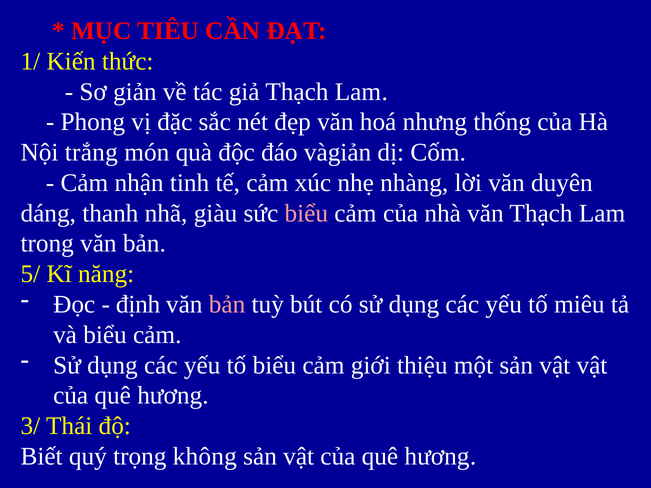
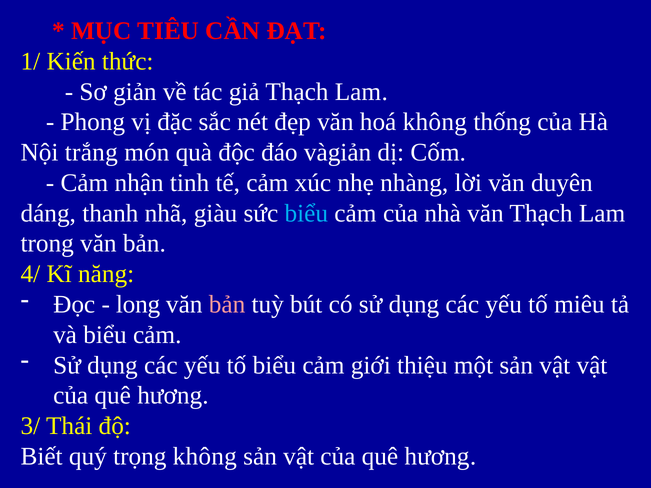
hoá nhưng: nhưng -> không (435, 122)
biểu colour: pink -> light blue (306, 213)
5/: 5/ -> 4/ (30, 274)
định: định -> long (138, 305)
